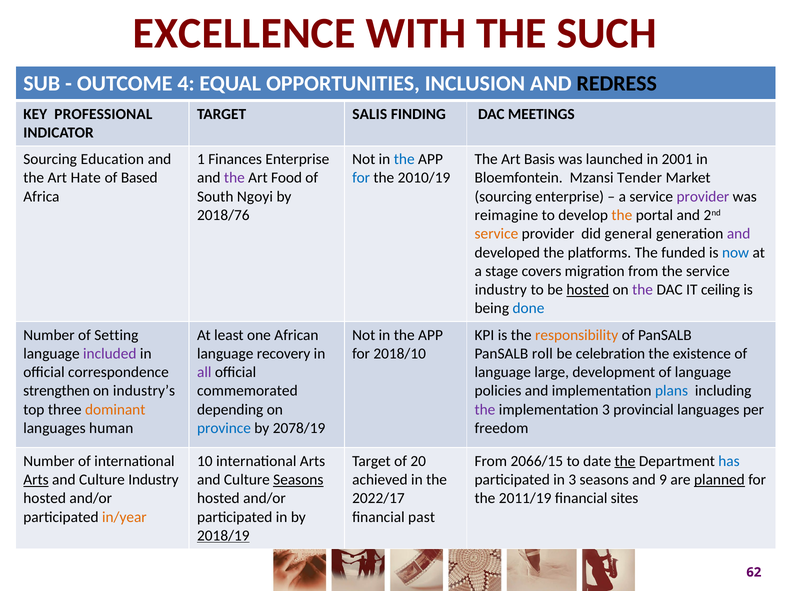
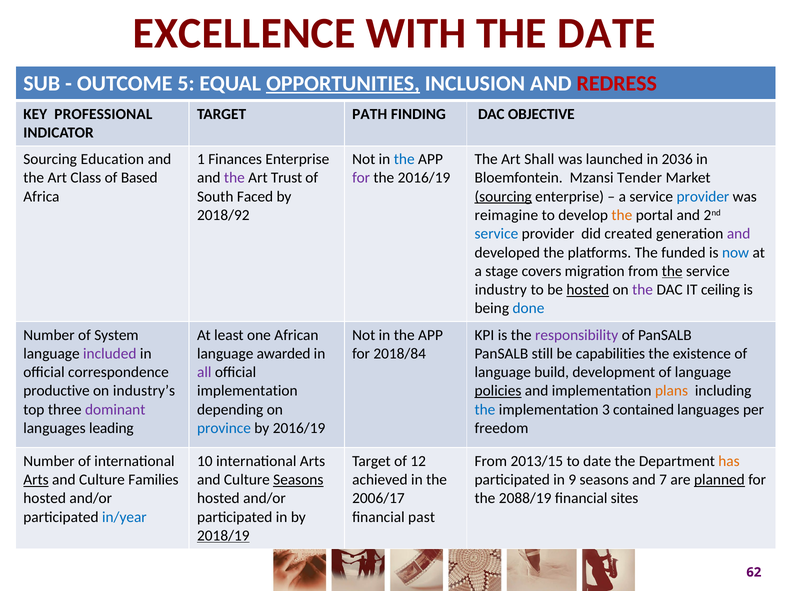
THE SUCH: SUCH -> DATE (606, 33)
4: 4 -> 5 (186, 83)
OPPORTUNITIES underline: none -> present (343, 83)
REDRESS colour: black -> red (617, 83)
SALIS: SALIS -> PATH (370, 114)
MEETINGS: MEETINGS -> OBJECTIVE (541, 114)
Basis: Basis -> Shall (539, 159)
2001: 2001 -> 2036 (677, 159)
Hate: Hate -> Class (86, 178)
Food: Food -> Trust (287, 178)
for colour: blue -> purple (361, 178)
the 2010/19: 2010/19 -> 2016/19 (424, 178)
Ngoyi: Ngoyi -> Faced (255, 197)
sourcing underline: none -> present (503, 197)
provider colour: purple -> blue (703, 197)
2018/76: 2018/76 -> 2018/92 (223, 215)
service colour: orange -> blue (496, 234)
general: general -> created (628, 234)
the underline: none -> present (672, 271)
Setting: Setting -> System (116, 335)
responsibility colour: orange -> purple (577, 335)
recovery: recovery -> awarded (284, 354)
2018/10: 2018/10 -> 2018/84 (400, 354)
roll: roll -> still (542, 354)
celebration: celebration -> capabilities (610, 354)
large: large -> build (552, 372)
strengthen: strengthen -> productive (57, 391)
commemorated: commemorated -> implementation (247, 391)
policies underline: none -> present (498, 391)
plans colour: blue -> orange (672, 391)
dominant colour: orange -> purple (115, 410)
the colour: purple -> blue (485, 410)
provincial: provincial -> contained (644, 410)
human: human -> leading (111, 428)
by 2078/19: 2078/19 -> 2016/19 (299, 428)
20: 20 -> 12 (418, 461)
2066/15: 2066/15 -> 2013/15 (537, 461)
the underline: present -> none (625, 461)
has colour: blue -> orange (729, 461)
Culture Industry: Industry -> Families (153, 480)
in 3: 3 -> 9 (572, 480)
9: 9 -> 7 (663, 480)
2022/17: 2022/17 -> 2006/17 (378, 498)
2011/19: 2011/19 -> 2088/19 (525, 498)
in/year colour: orange -> blue (124, 517)
